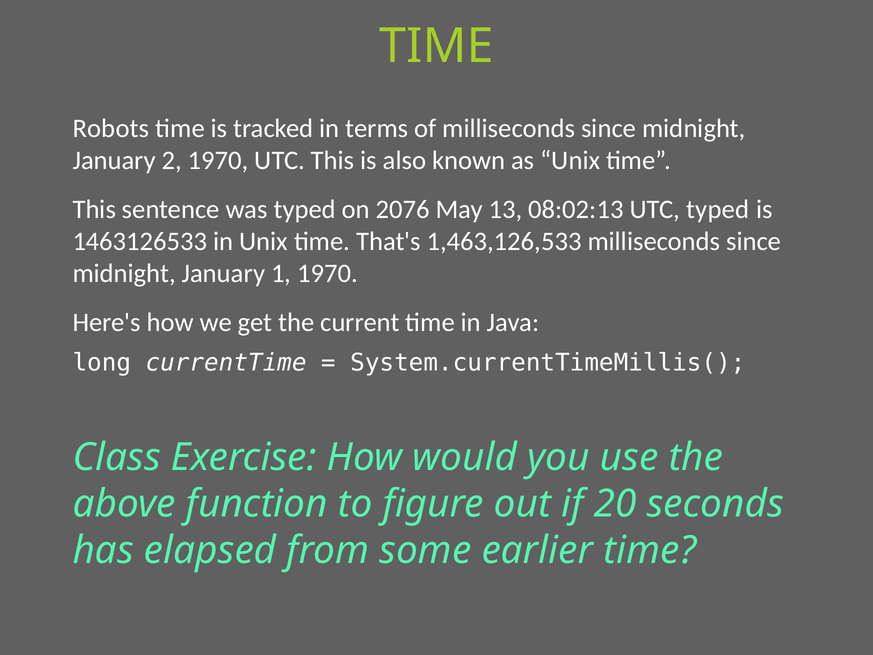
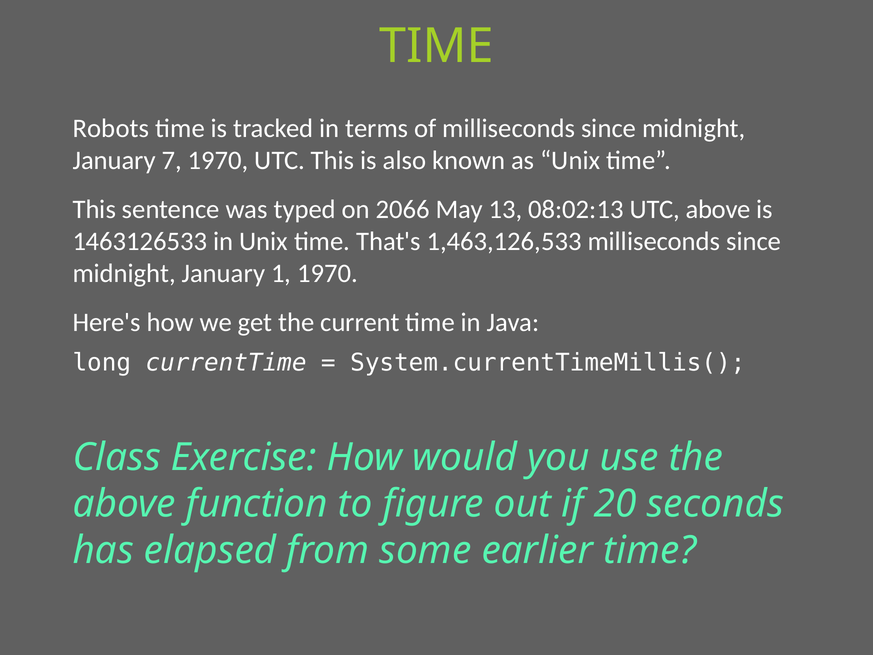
2: 2 -> 7 (172, 160)
2076: 2076 -> 2066 (403, 209)
UTC typed: typed -> above (718, 209)
